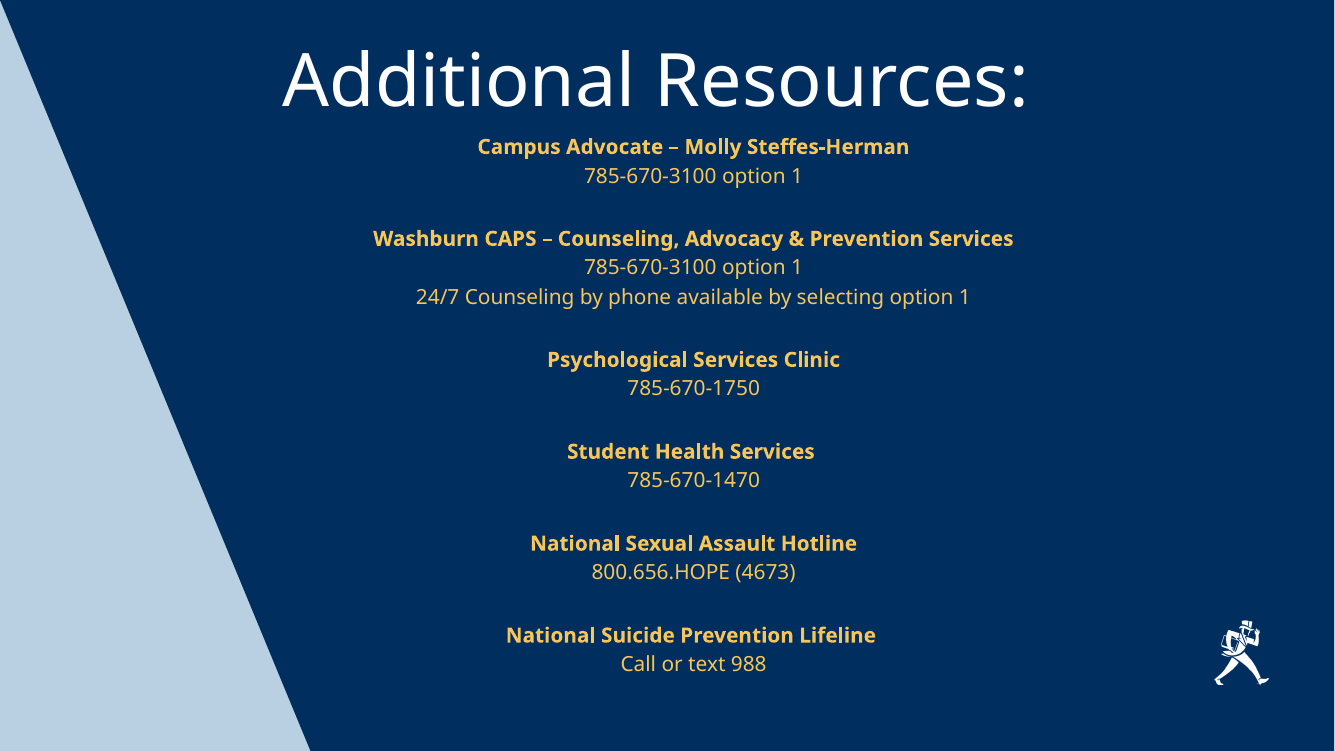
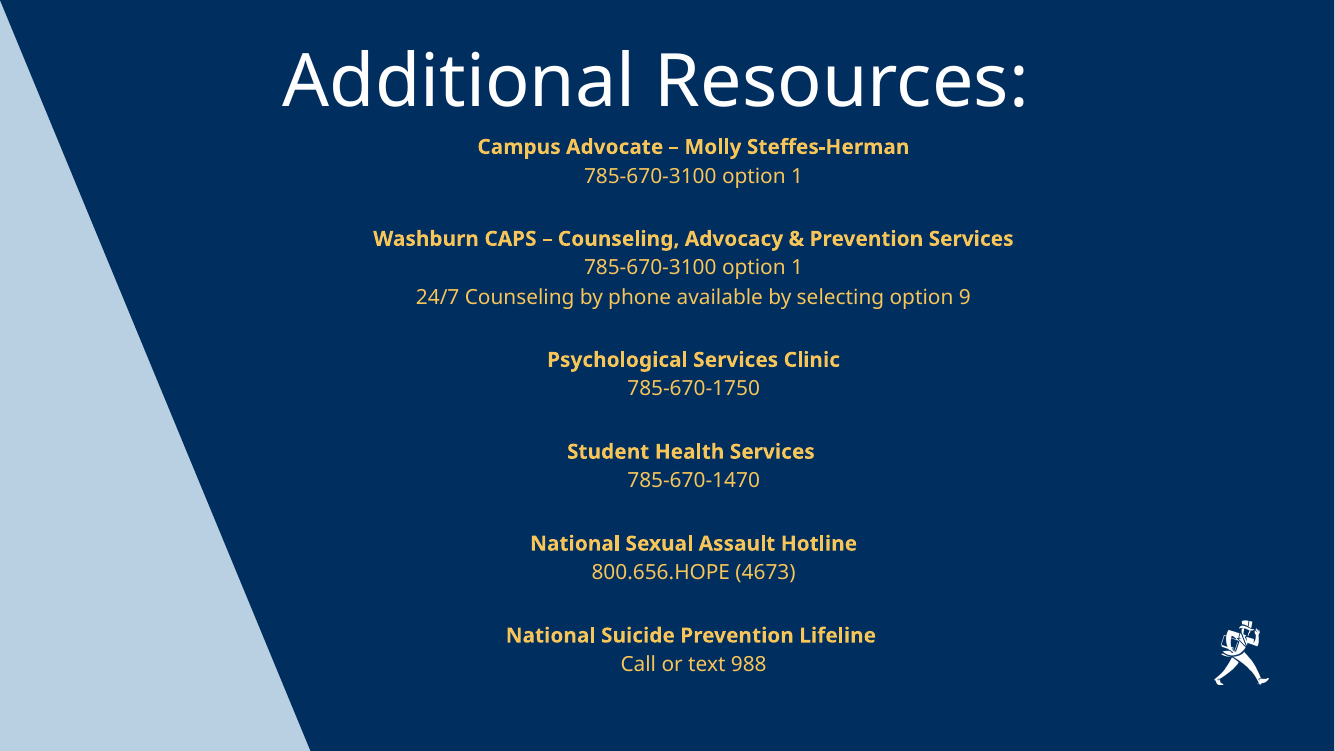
selecting option 1: 1 -> 9 (965, 297)
